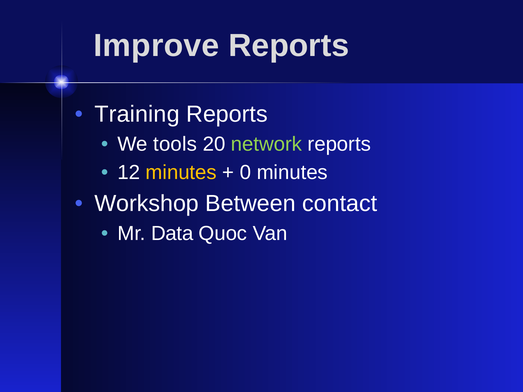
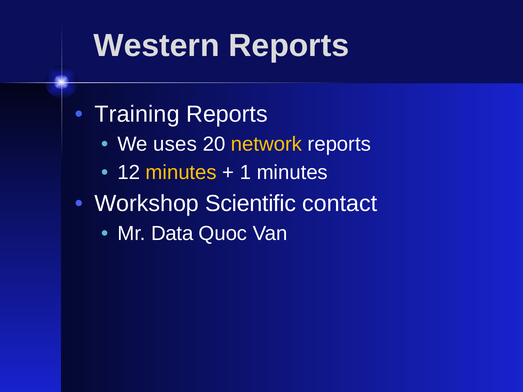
Improve: Improve -> Western (157, 46)
tools: tools -> uses (175, 144)
network colour: light green -> yellow (267, 144)
0: 0 -> 1 (245, 173)
Between: Between -> Scientific (251, 204)
